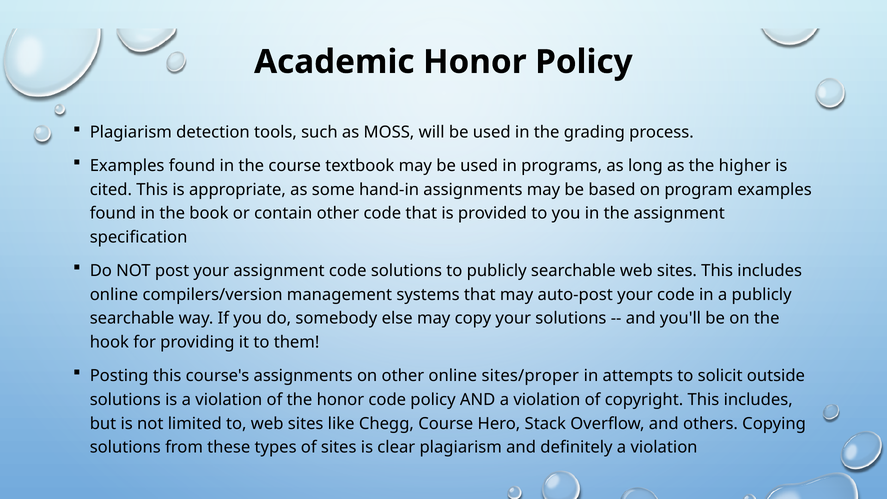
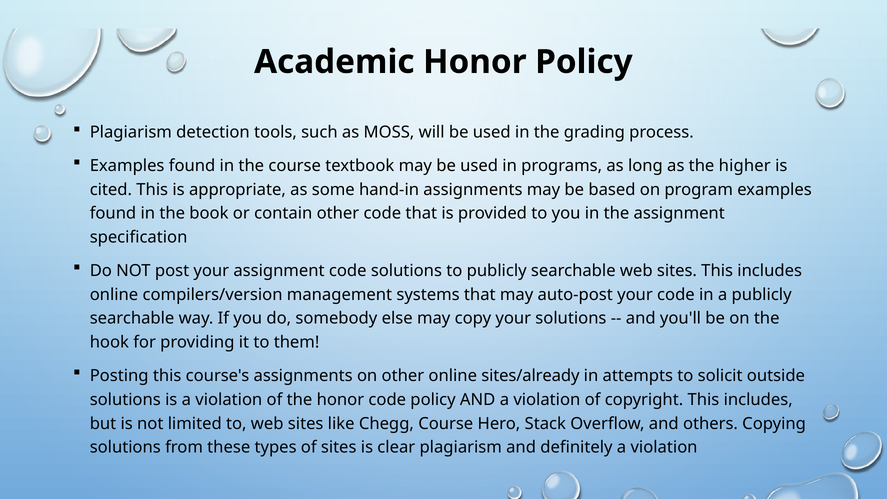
sites/proper: sites/proper -> sites/already (530, 376)
